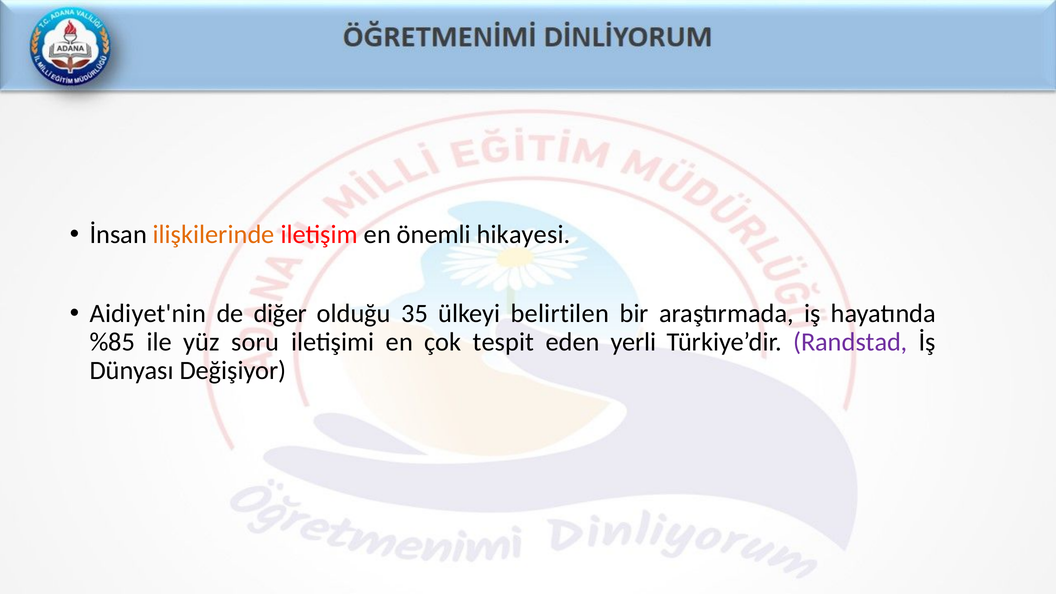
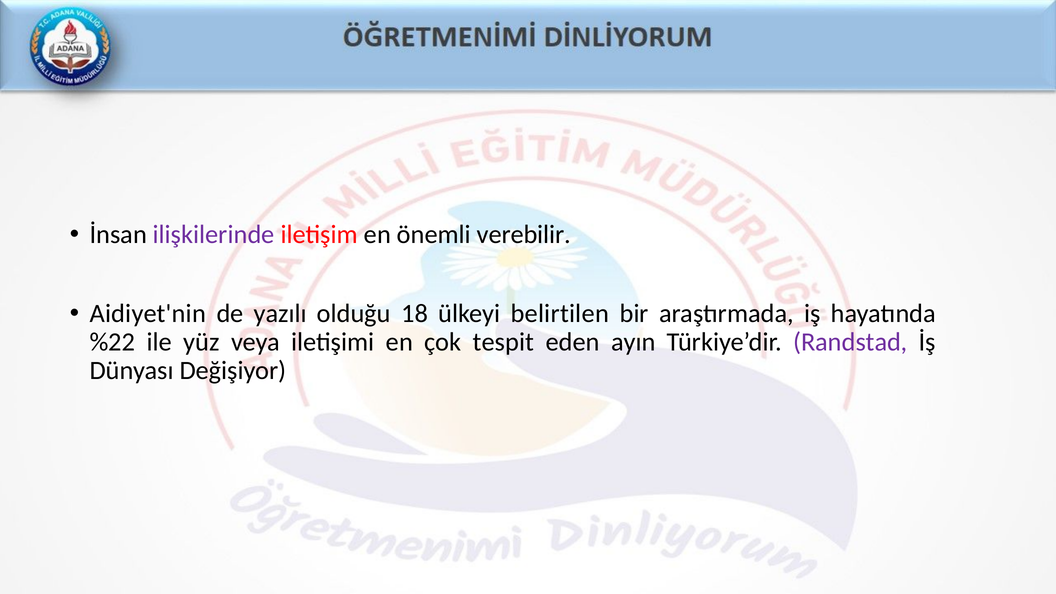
ilişkilerinde colour: orange -> purple (214, 235)
hikayesi: hikayesi -> verebilir (524, 235)
diğer: diğer -> yazılı (280, 314)
35: 35 -> 18 (415, 314)
%85: %85 -> %22 (112, 342)
soru: soru -> veya (256, 342)
yerli: yerli -> ayın (633, 342)
